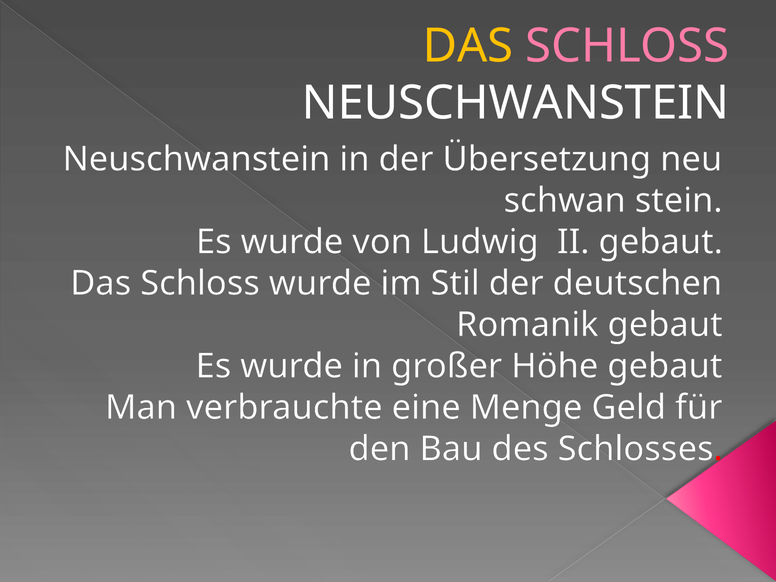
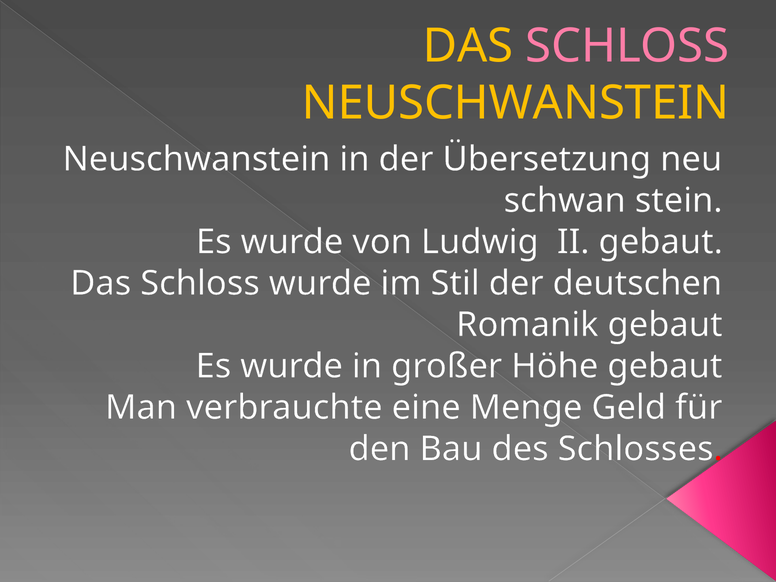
NEUSCHWANSTEIN colour: white -> yellow (515, 103)
